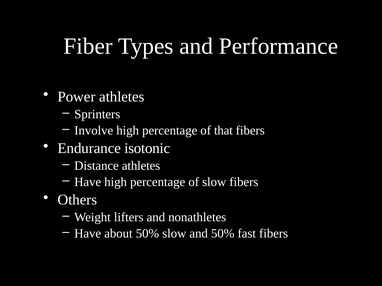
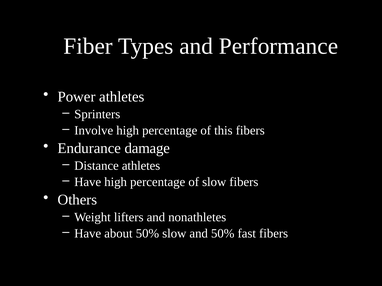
that: that -> this (223, 131)
isotonic: isotonic -> damage (147, 149)
